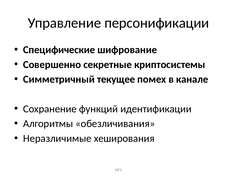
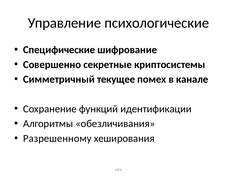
персонификации: персонификации -> психологические (157, 23)
Неразличимые: Неразличимые -> Разрешенному (57, 138)
